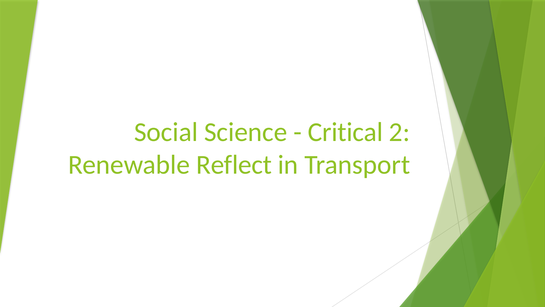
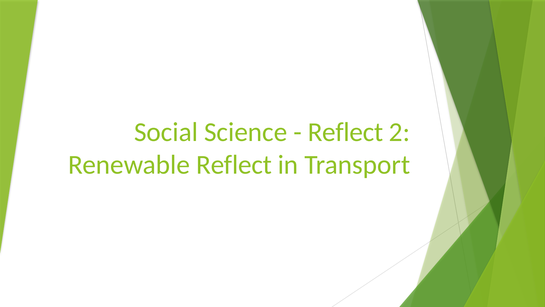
Critical: Critical -> Reflect (345, 132)
